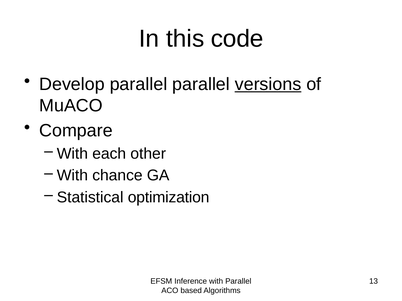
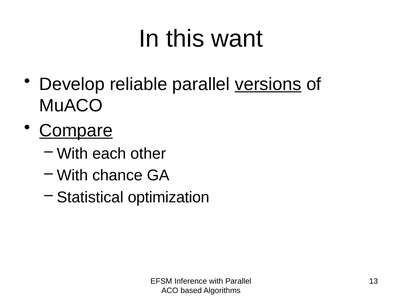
code: code -> want (237, 39)
Develop parallel: parallel -> reliable (139, 84)
Compare underline: none -> present (76, 131)
